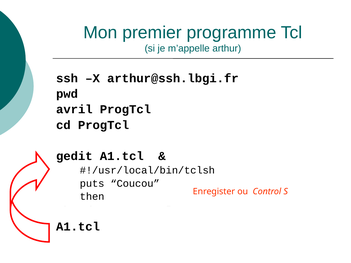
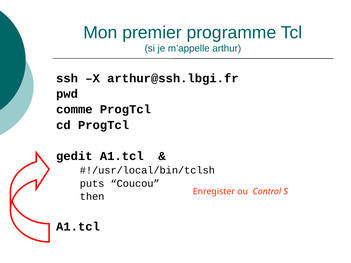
avril: avril -> comme (74, 110)
